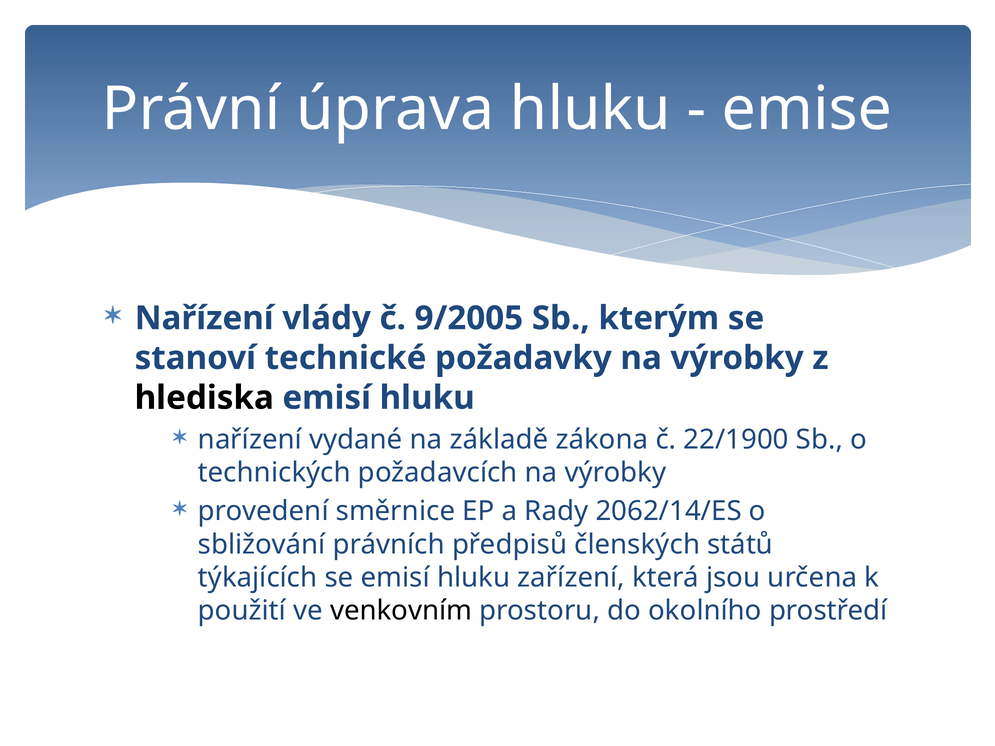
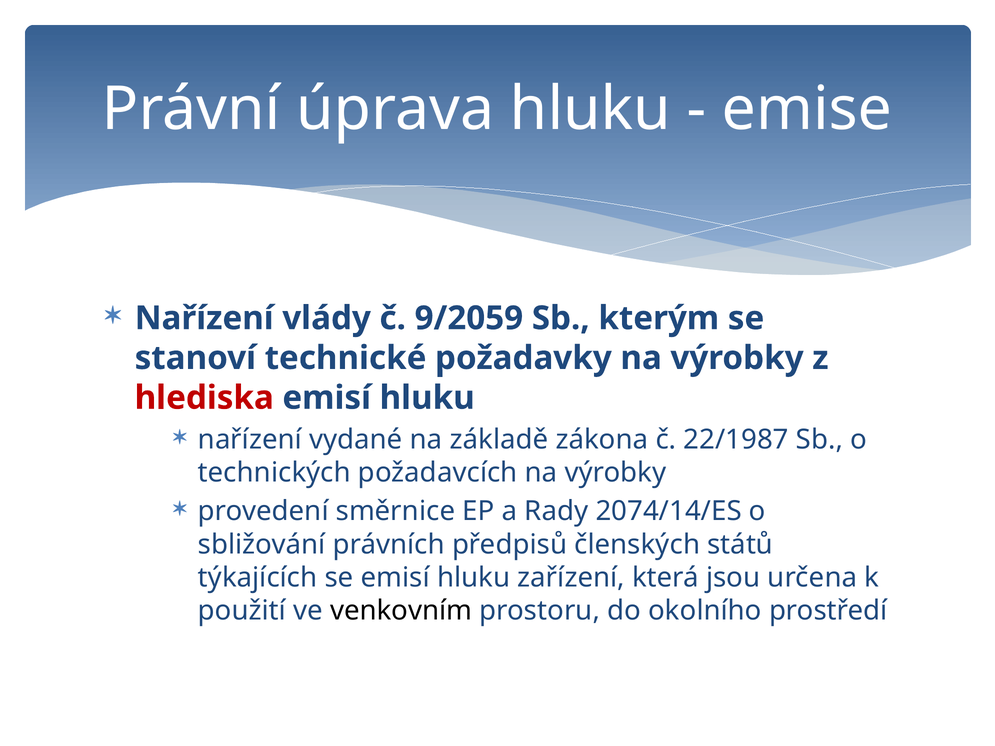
9/2005: 9/2005 -> 9/2059 (469, 318)
hlediska colour: black -> red (204, 398)
22/1900: 22/1900 -> 22/1987 (736, 440)
2062/14/ES: 2062/14/ES -> 2074/14/ES (669, 511)
